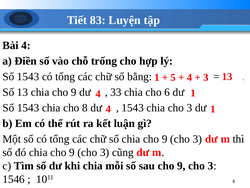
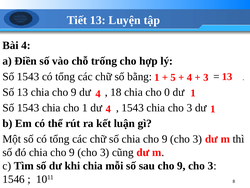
Tiết 83: 83 -> 13 (98, 20)
33: 33 -> 18 (116, 92)
6: 6 -> 0 (167, 92)
cho 8: 8 -> 1 (85, 108)
